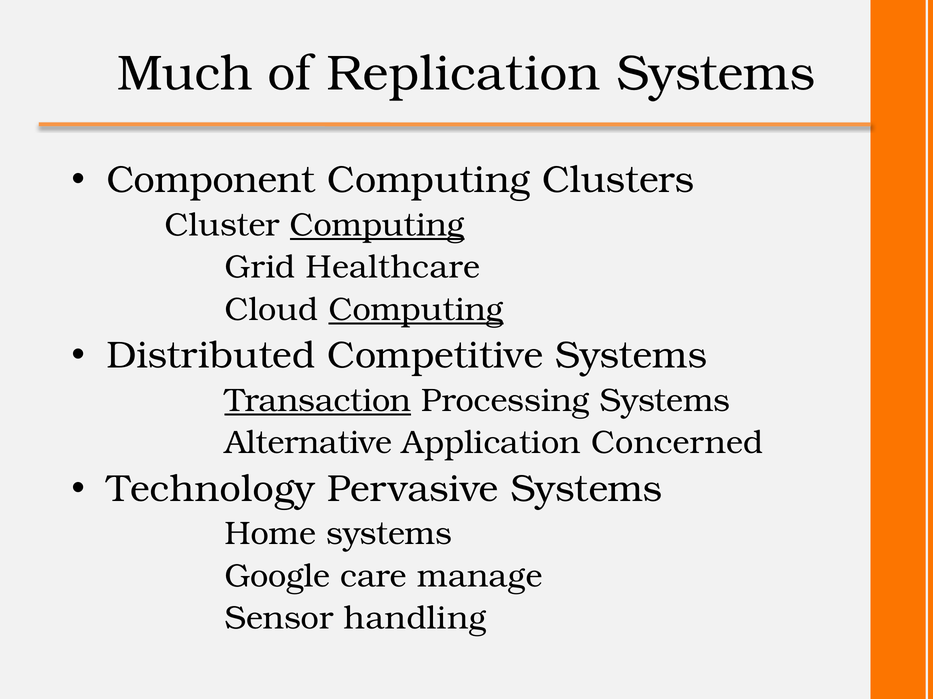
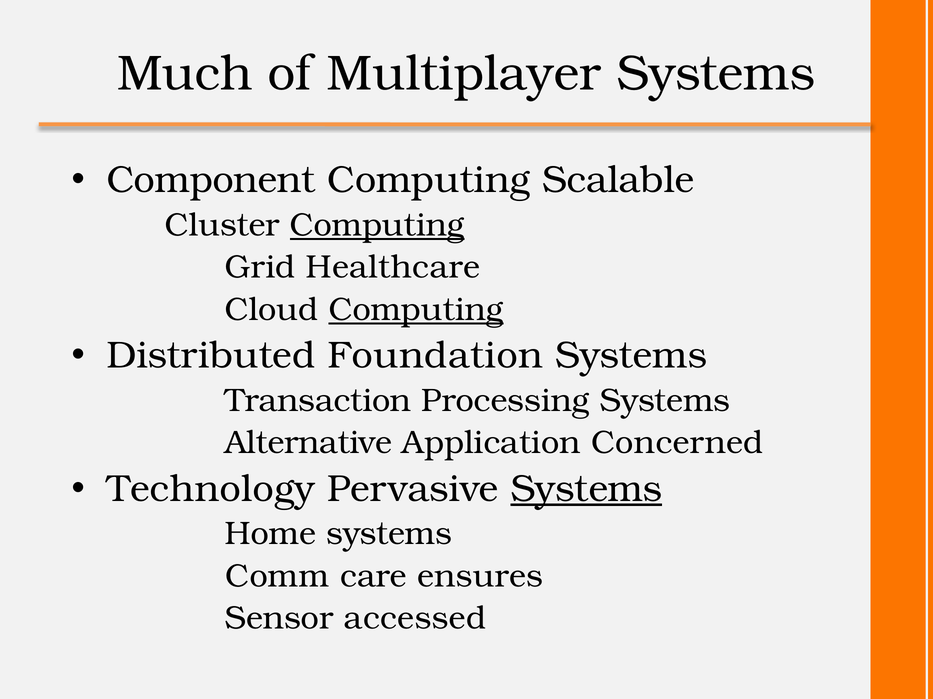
Replication: Replication -> Multiplayer (464, 73)
Clusters: Clusters -> Scalable (618, 180)
Competitive: Competitive -> Foundation (435, 356)
Transaction underline: present -> none (318, 401)
Systems underline: none -> present (586, 489)
Google: Google -> Comm (277, 577)
manage: manage -> ensures (480, 577)
handling: handling -> accessed (415, 619)
